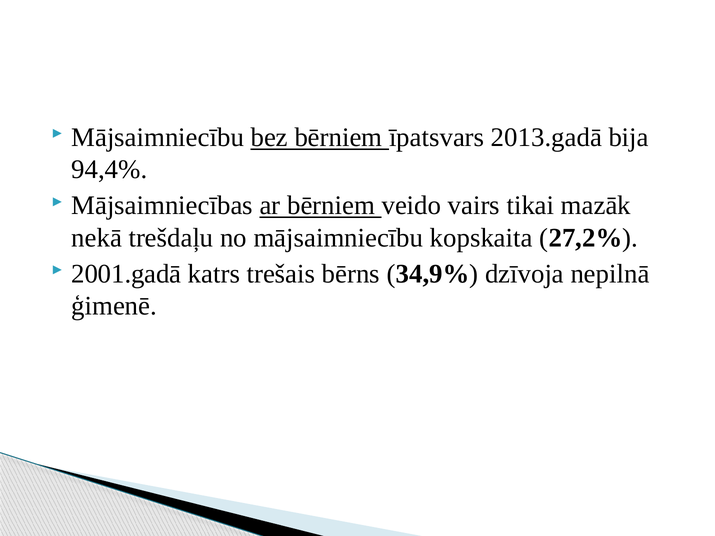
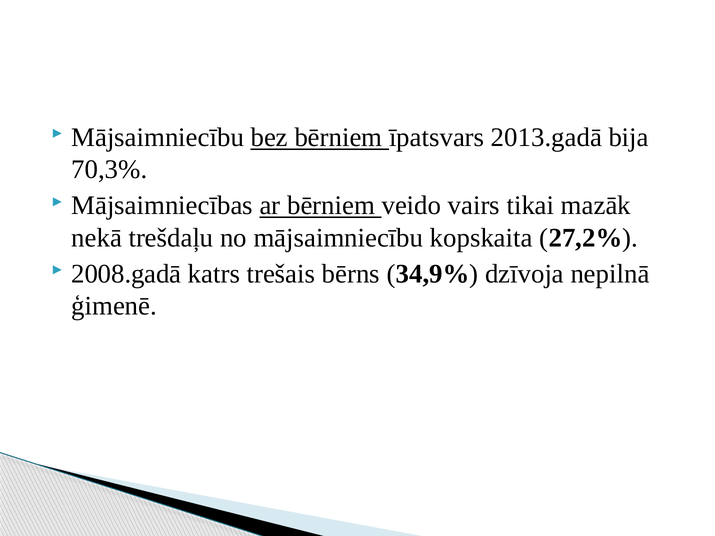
94,4%: 94,4% -> 70,3% (109, 170)
2001.gadā: 2001.gadā -> 2008.gadā (126, 274)
